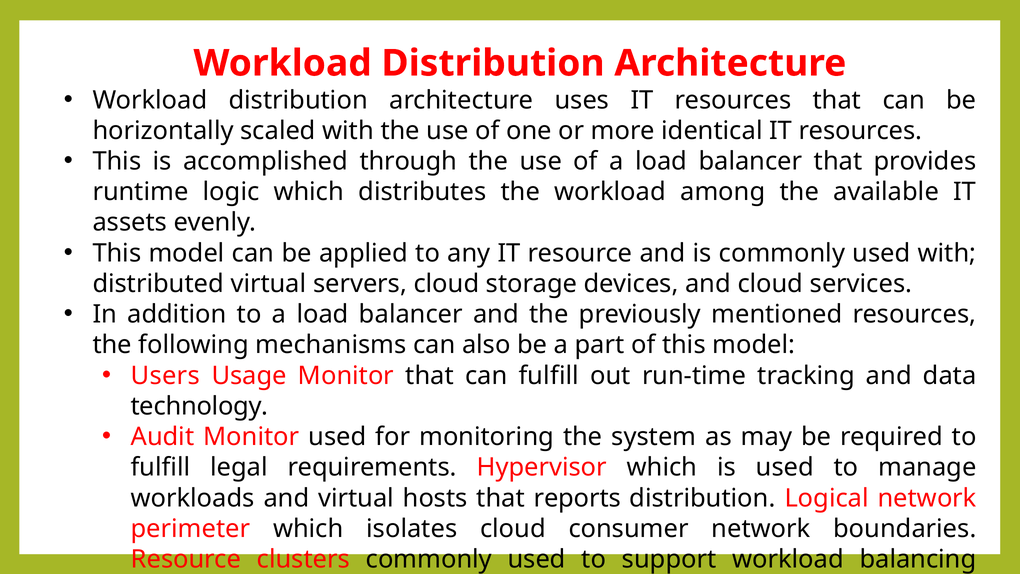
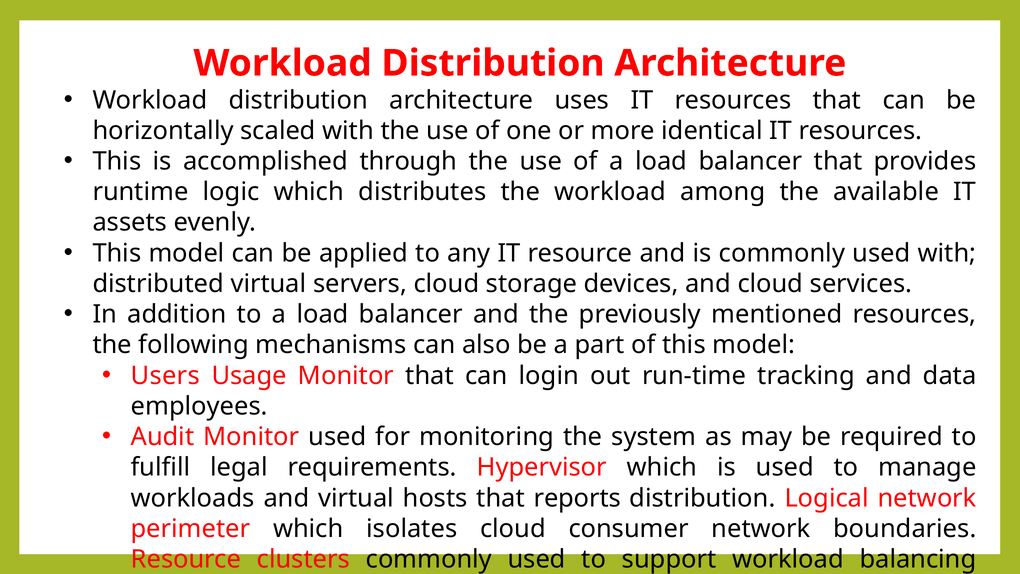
can fulfill: fulfill -> login (549, 375)
technology: technology -> employees (199, 406)
